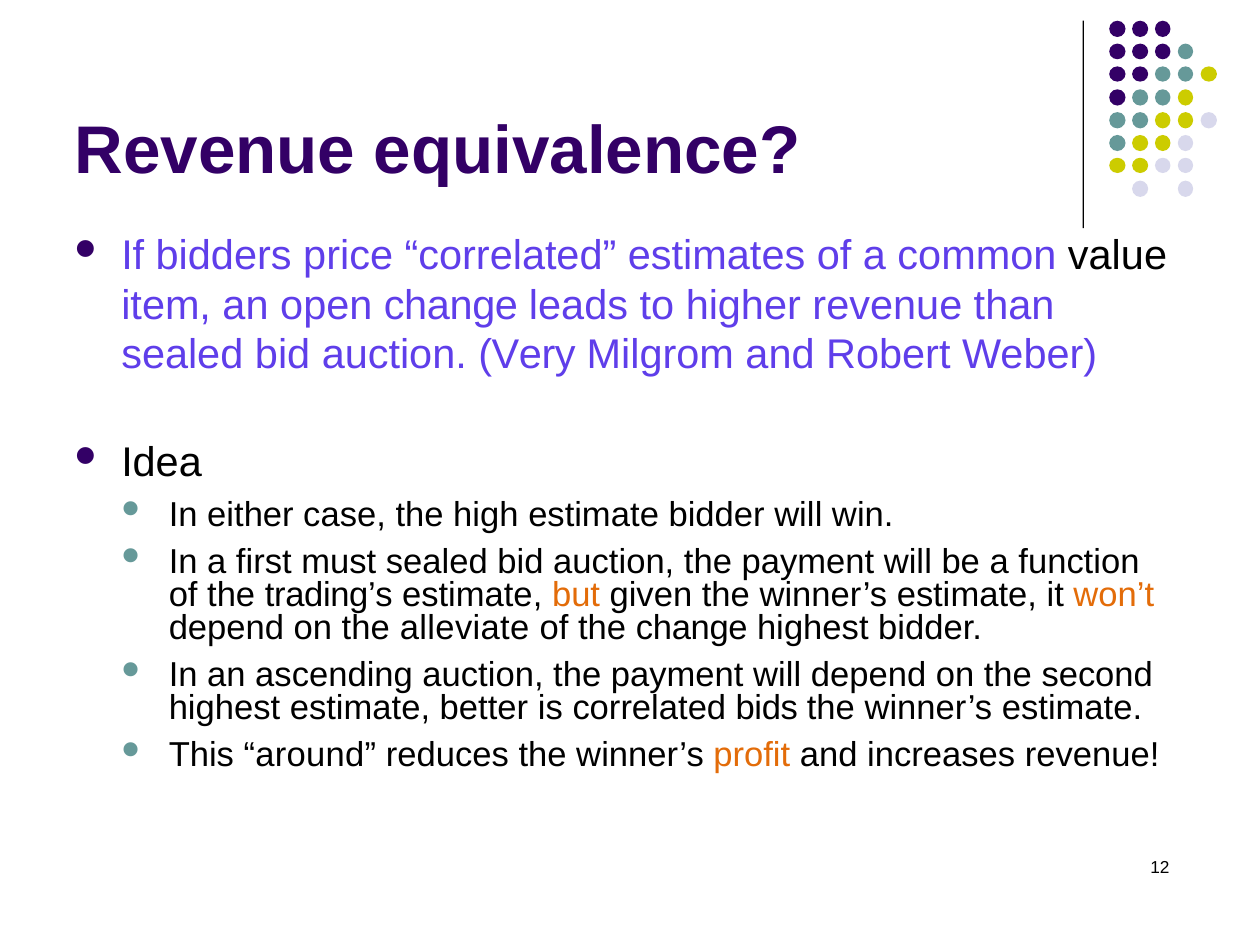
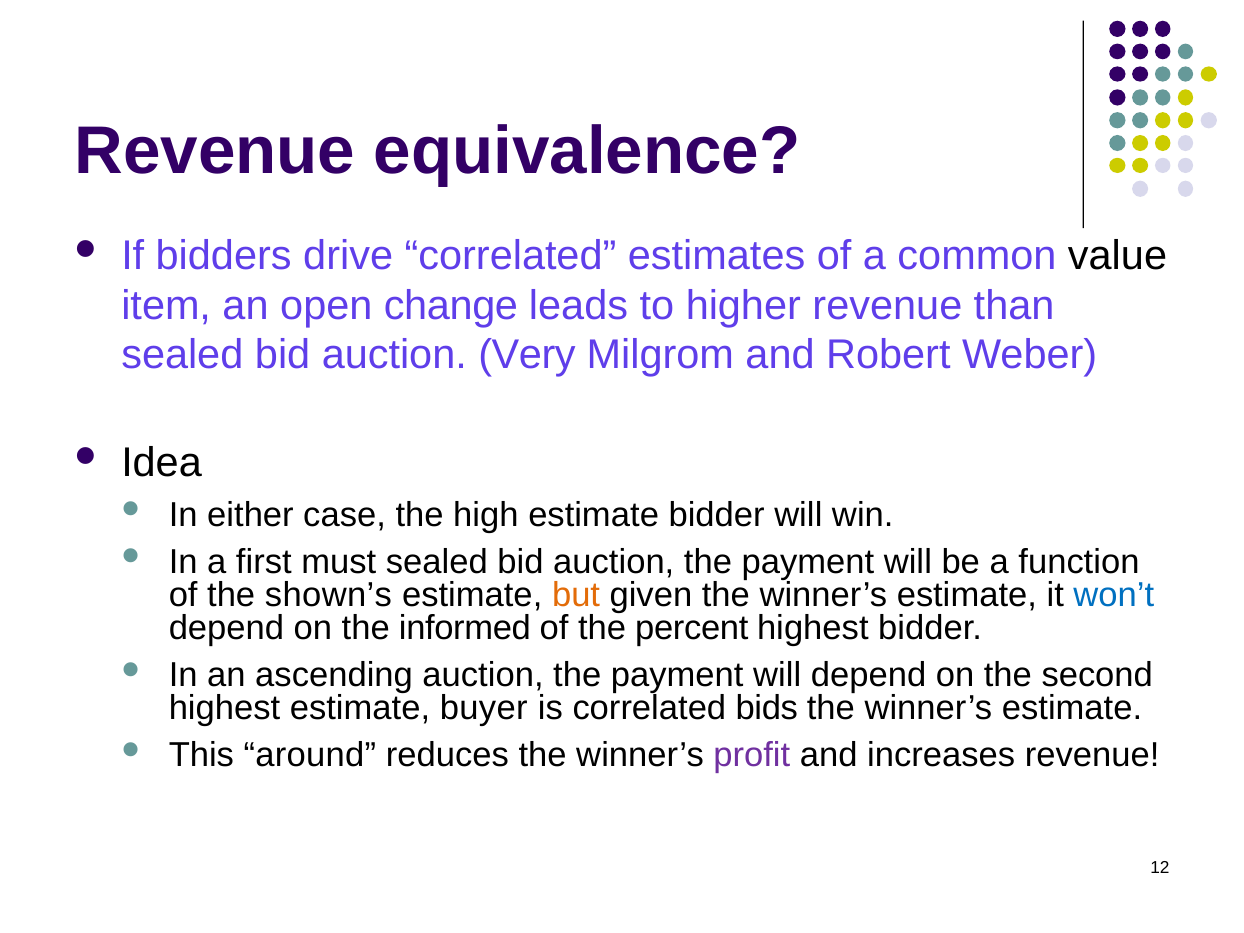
price: price -> drive (348, 256)
trading’s: trading’s -> shown’s (328, 595)
won’t colour: orange -> blue (1114, 595)
alleviate: alleviate -> informed (465, 628)
the change: change -> percent (692, 628)
better: better -> buyer (484, 708)
profit colour: orange -> purple (752, 755)
